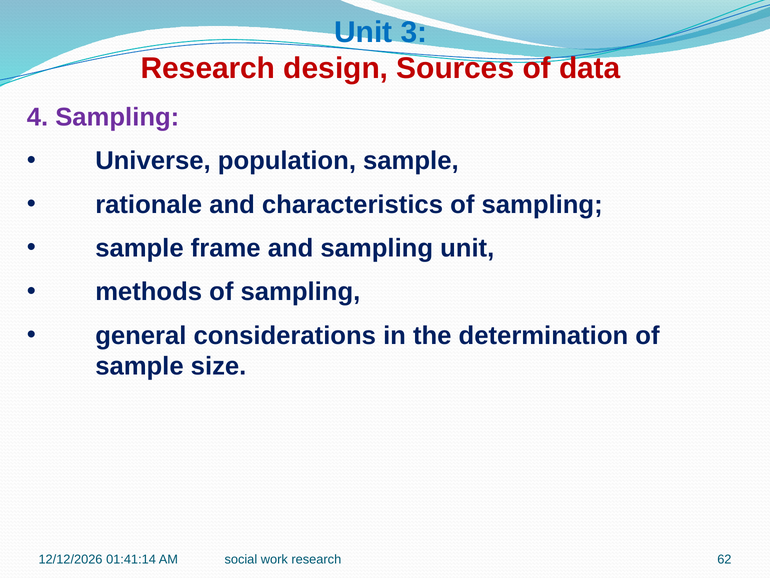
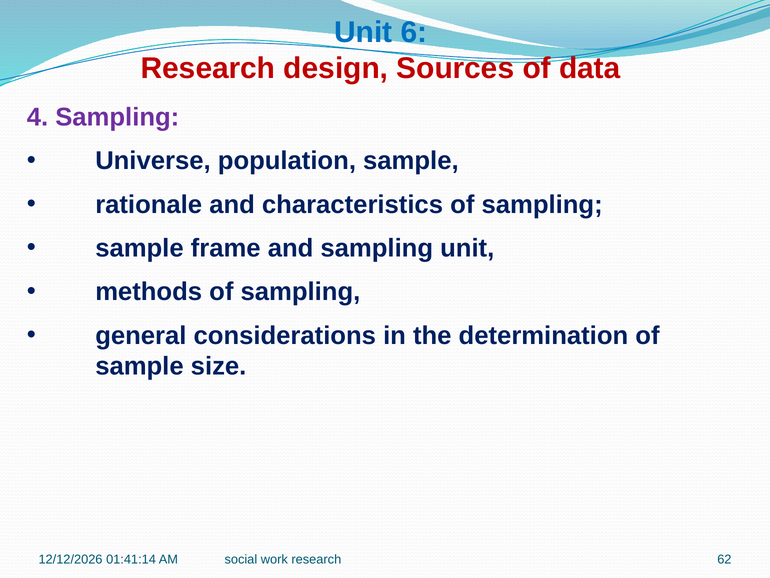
3: 3 -> 6 (414, 32)
